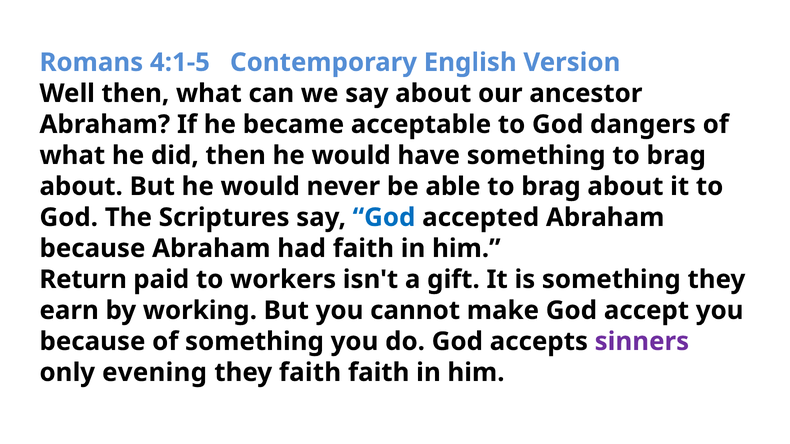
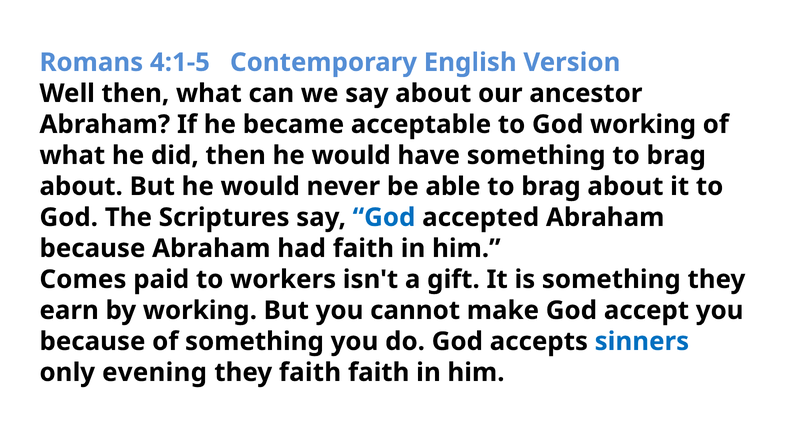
God dangers: dangers -> working (643, 125)
Return: Return -> Comes (83, 280)
sinners colour: purple -> blue (642, 342)
